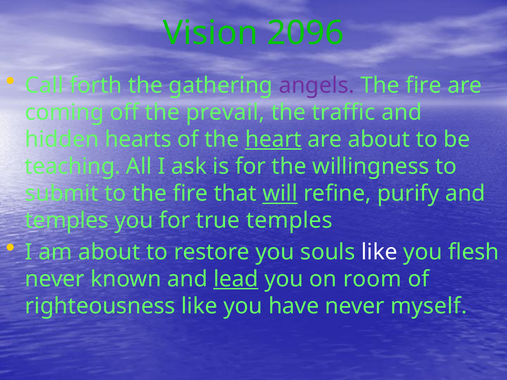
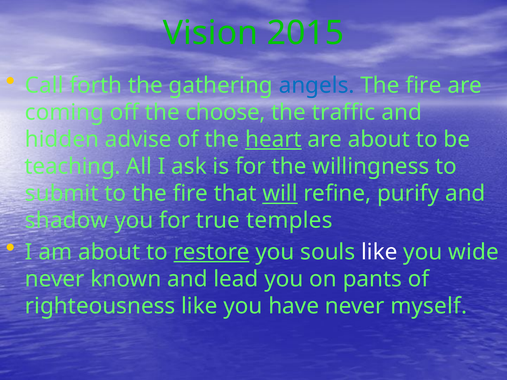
2096: 2096 -> 2015 (305, 33)
angels colour: purple -> blue (317, 85)
prevail: prevail -> choose (226, 112)
hearts: hearts -> advise (138, 140)
temples: temples -> shadow (67, 221)
restore underline: none -> present (212, 252)
flesh: flesh -> wide (474, 252)
lead underline: present -> none (236, 279)
room: room -> pants (372, 279)
